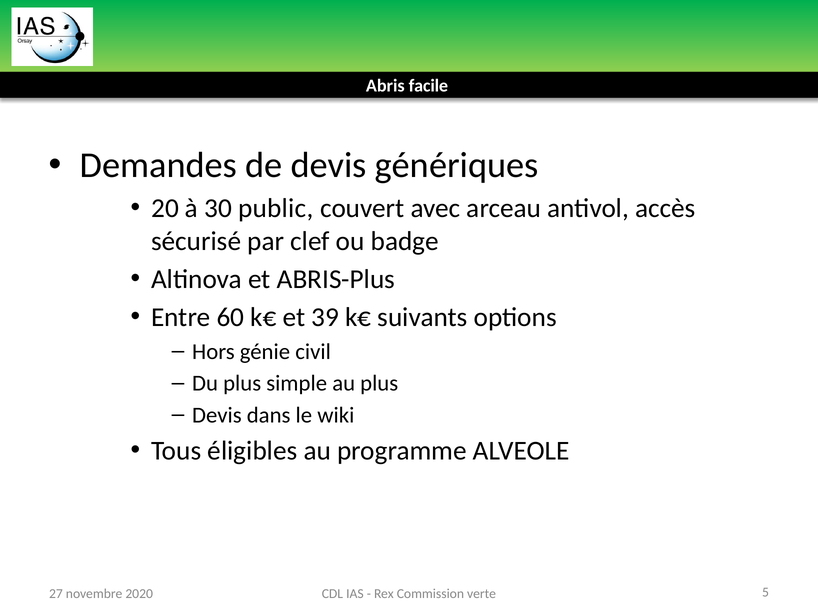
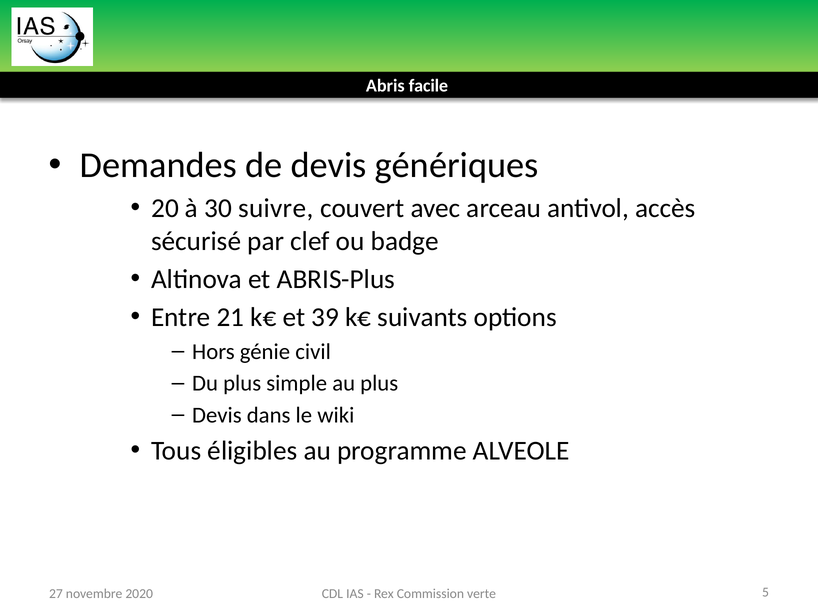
public: public -> suivre (276, 209)
60: 60 -> 21 (230, 318)
